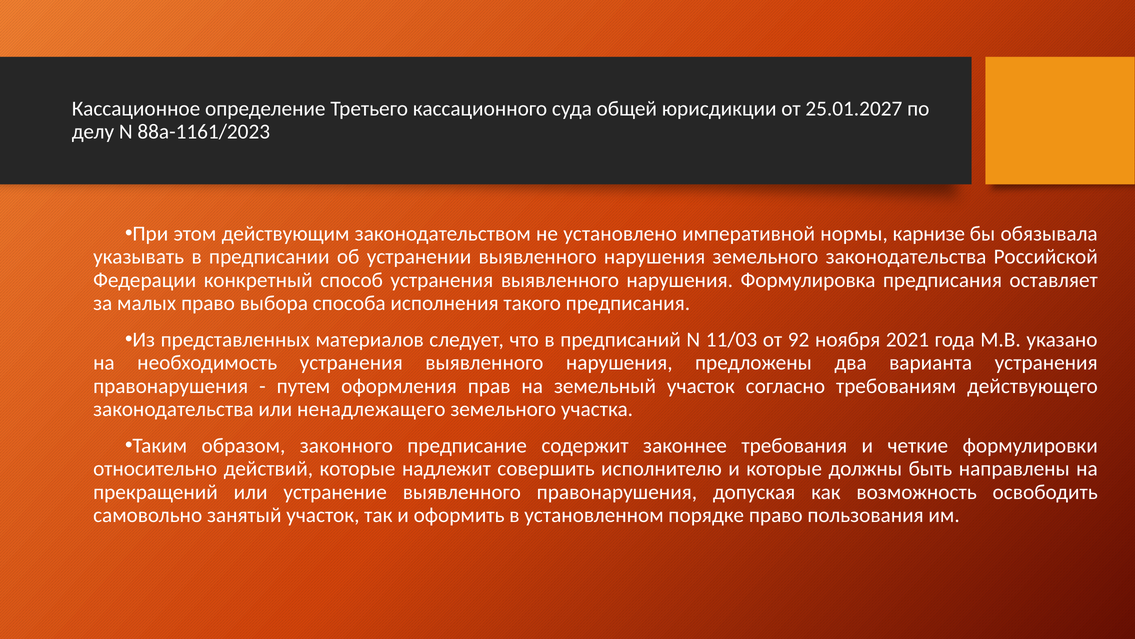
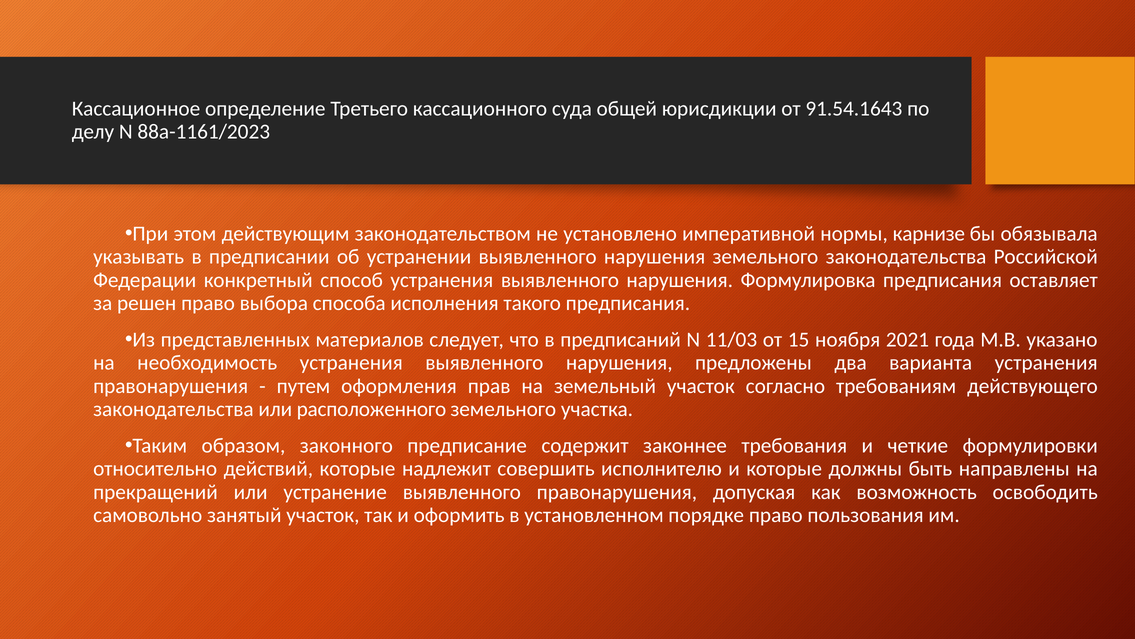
25.01.2027: 25.01.2027 -> 91.54.1643 (854, 109)
малых: малых -> решен (147, 303)
92: 92 -> 15 (799, 339)
ненадлежащего: ненадлежащего -> расположенного (371, 409)
